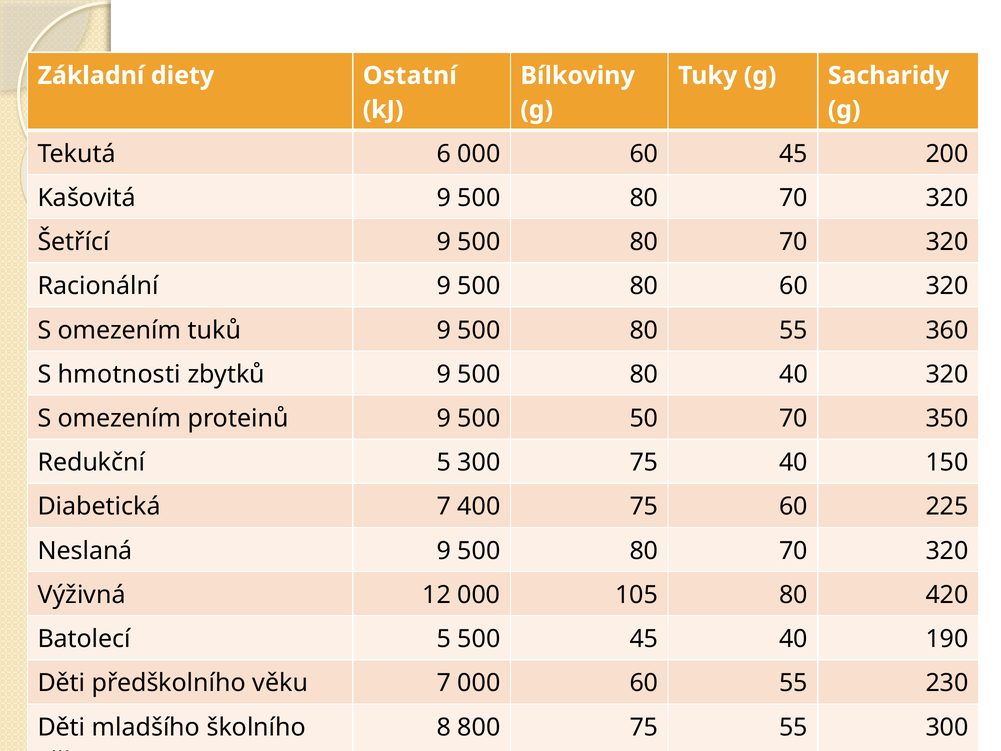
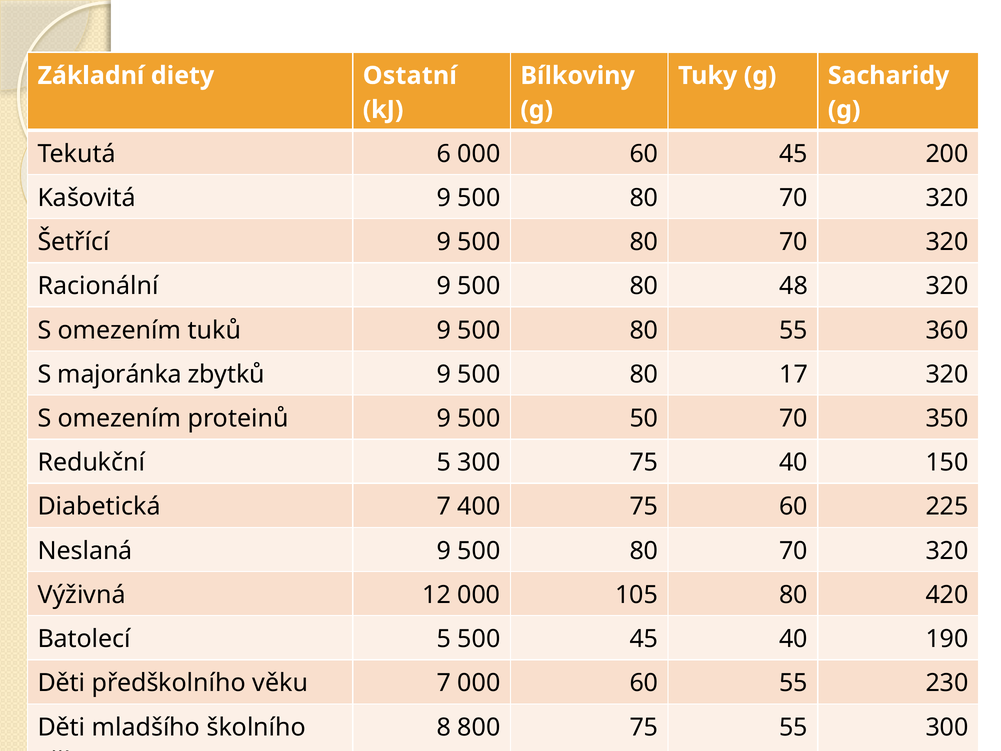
80 60: 60 -> 48 (794, 286)
hmotnosti: hmotnosti -> majoránka (120, 374)
80 40: 40 -> 17 (794, 374)
